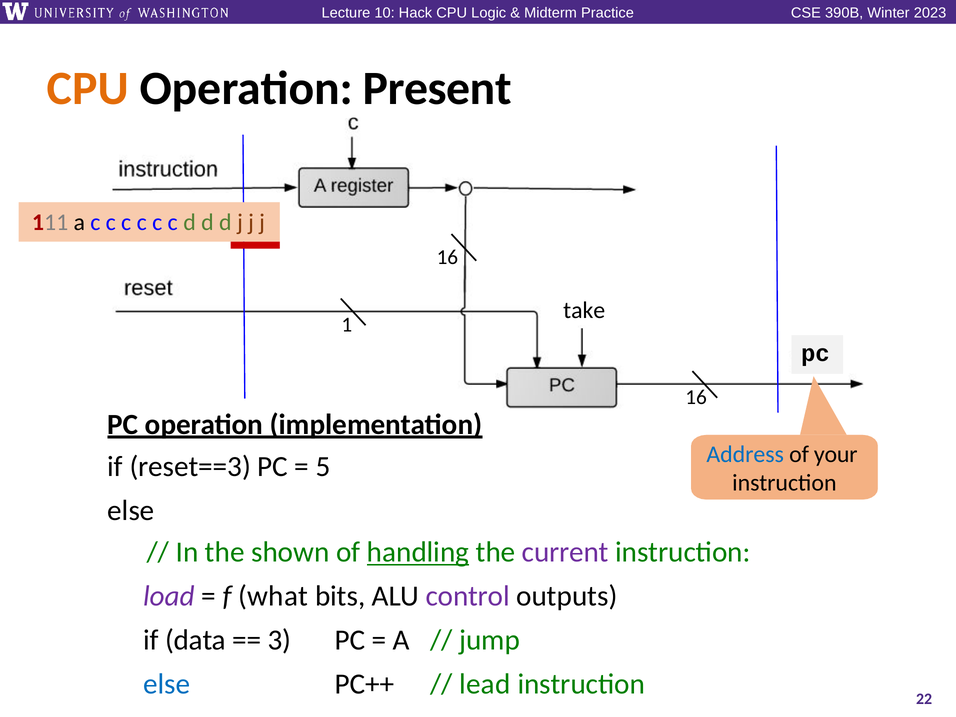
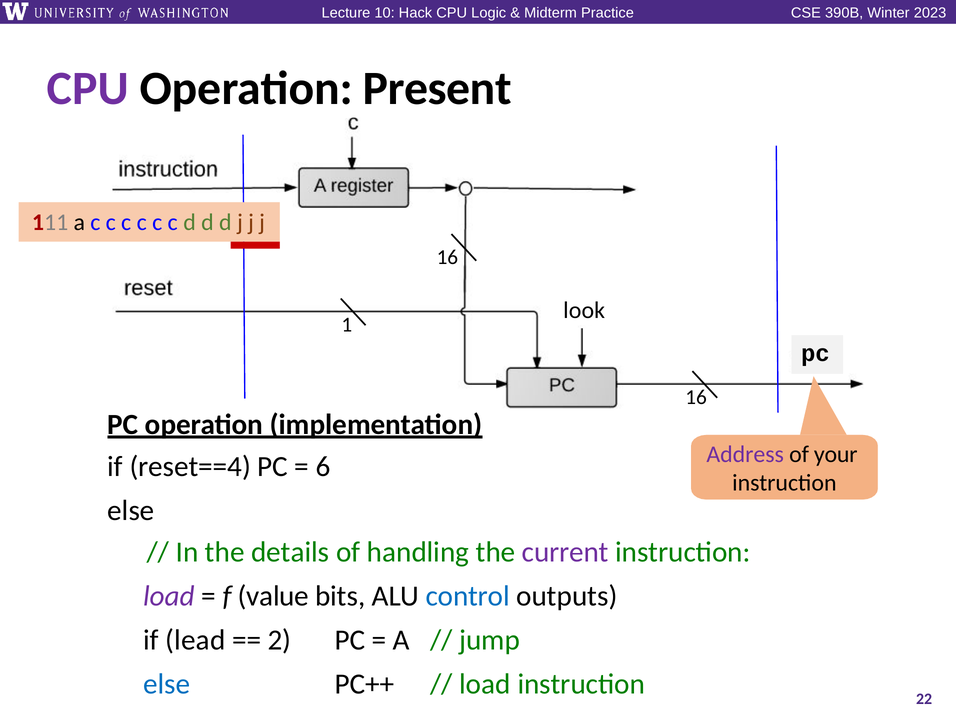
CPU colour: orange -> purple (88, 89)
take: take -> look (584, 310)
Address colour: blue -> purple (745, 454)
reset==3: reset==3 -> reset==4 (190, 467)
5: 5 -> 6 (323, 467)
shown: shown -> details (290, 552)
handling underline: present -> none (418, 552)
what: what -> value (273, 596)
control colour: purple -> blue (468, 596)
data: data -> lead (195, 640)
3: 3 -> 2 (280, 640)
lead: lead -> load (485, 684)
